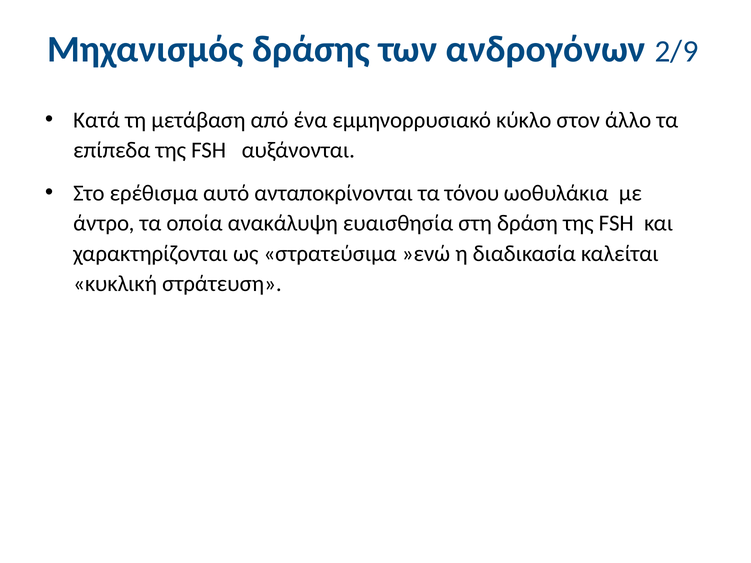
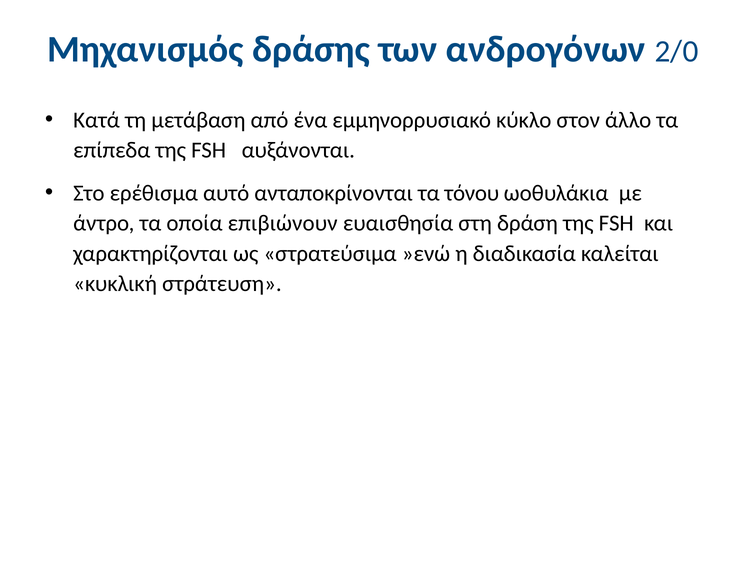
2/9: 2/9 -> 2/0 (676, 52)
ανακάλυψη: ανακάλυψη -> επιβιώνουν (283, 223)
